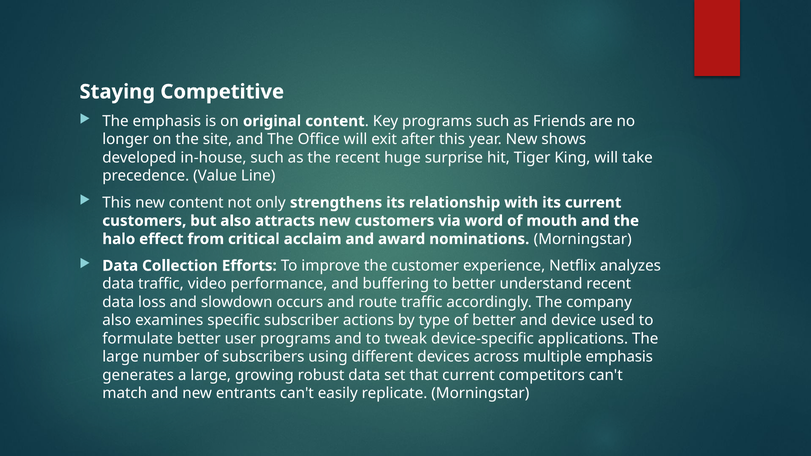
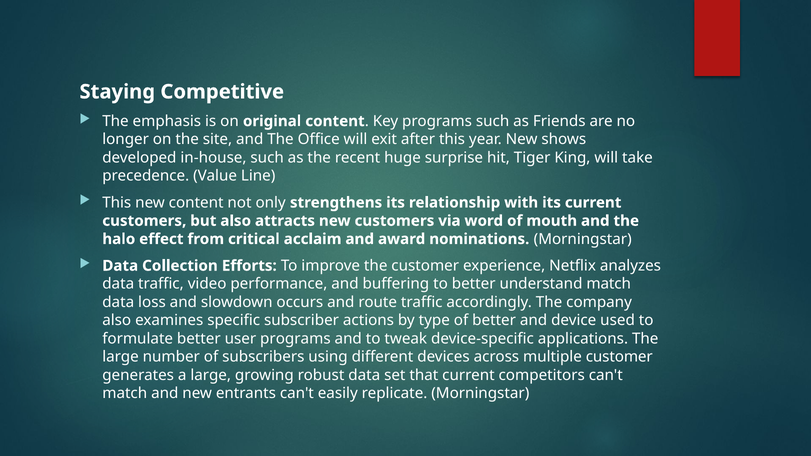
understand recent: recent -> match (609, 284)
multiple emphasis: emphasis -> customer (619, 357)
